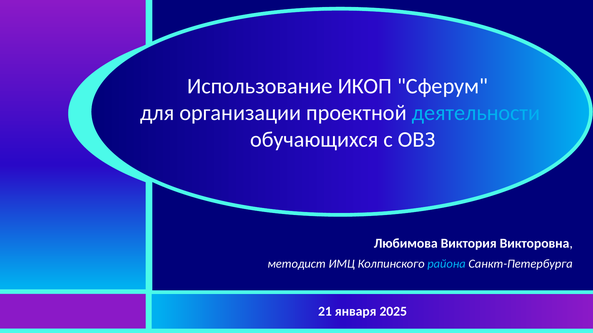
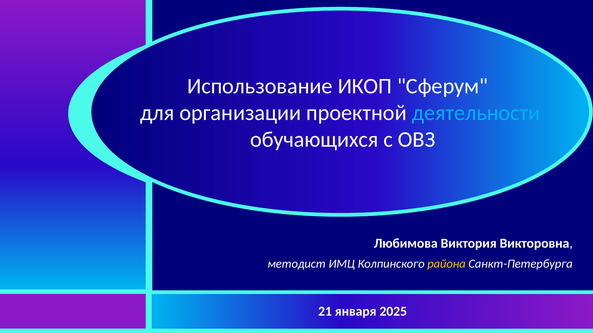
района colour: light blue -> yellow (446, 264)
